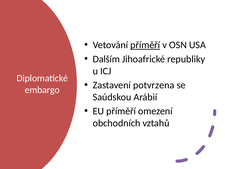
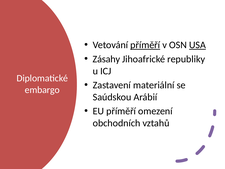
USA underline: none -> present (197, 45)
Dalším: Dalším -> Zásahy (106, 59)
potvrzena: potvrzena -> materiální (154, 85)
